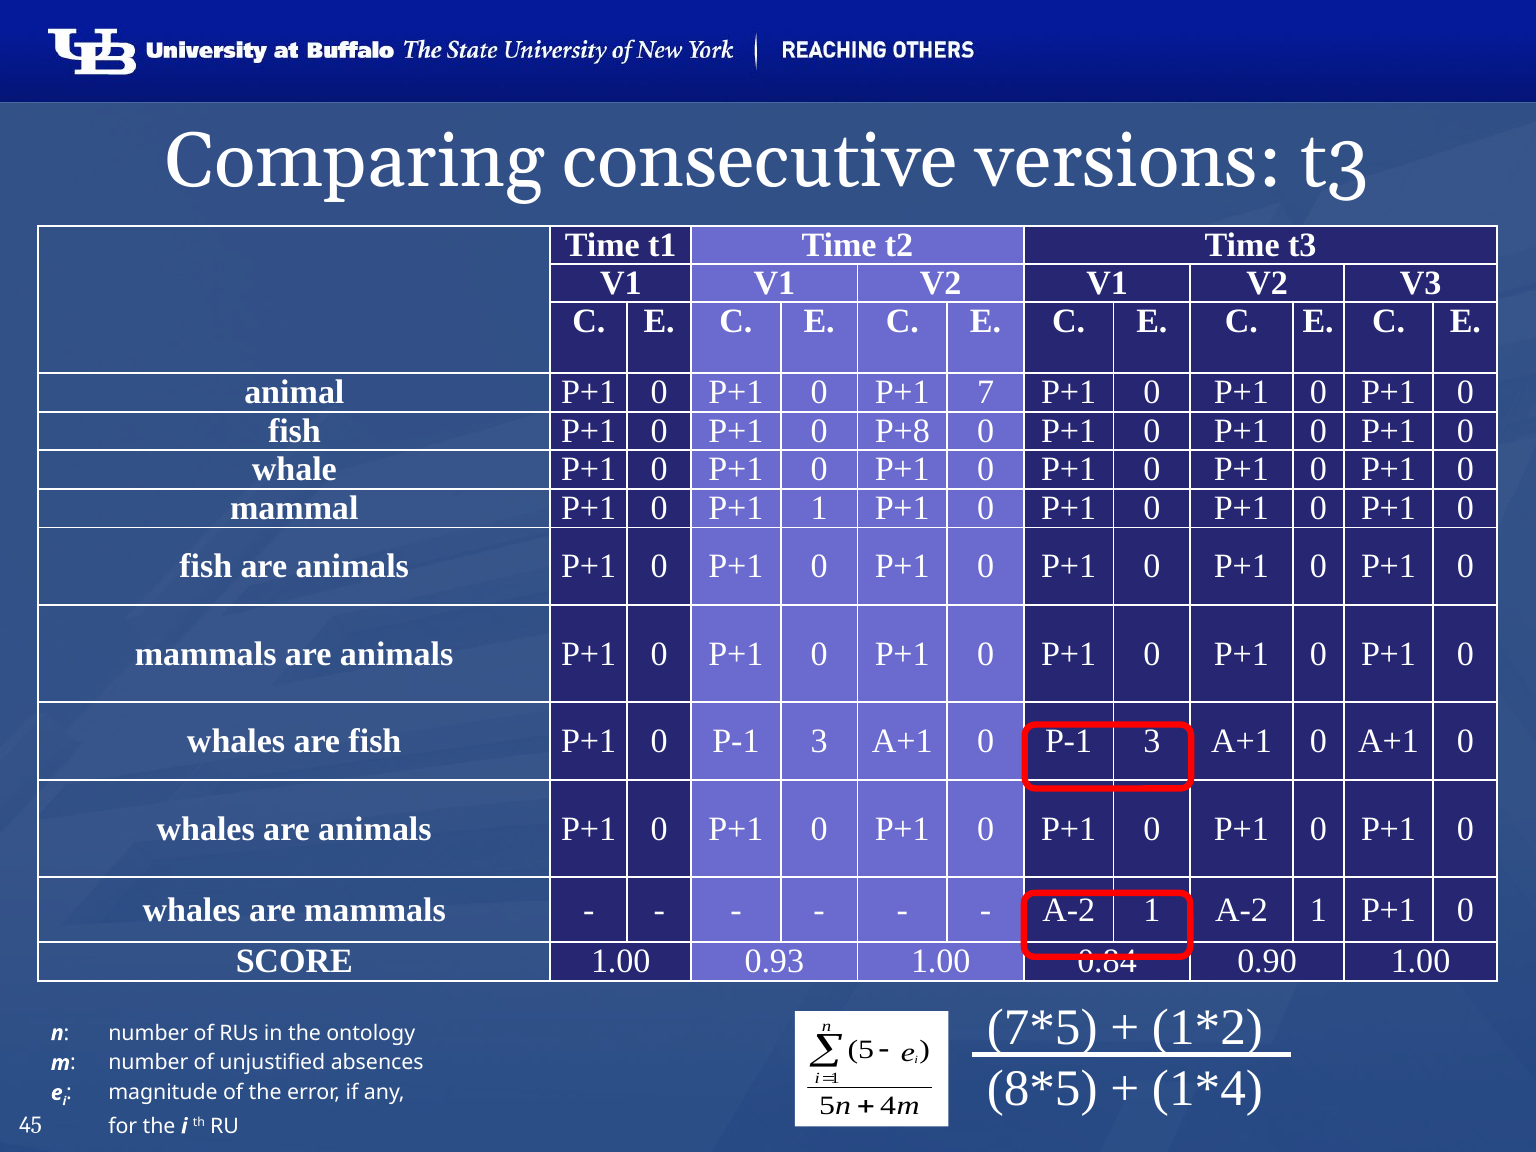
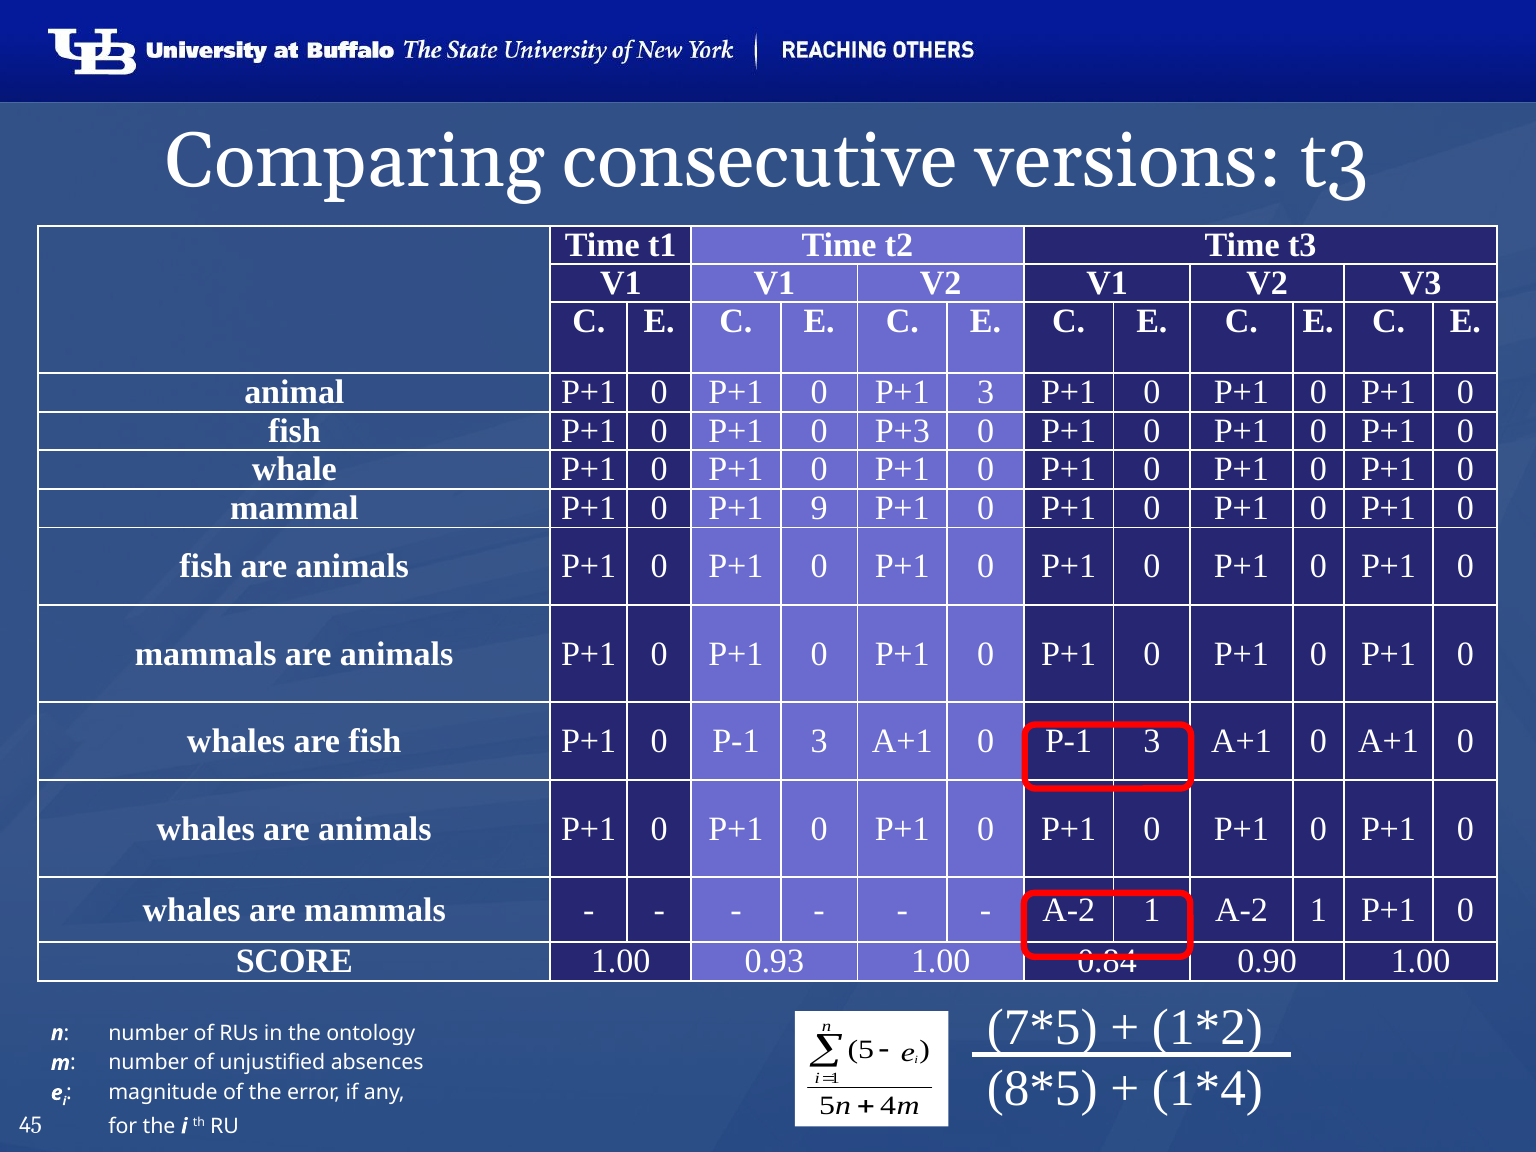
P+1 7: 7 -> 3 (986, 393)
P+8: P+8 -> P+3 (902, 431)
P+1 1: 1 -> 9 (819, 508)
